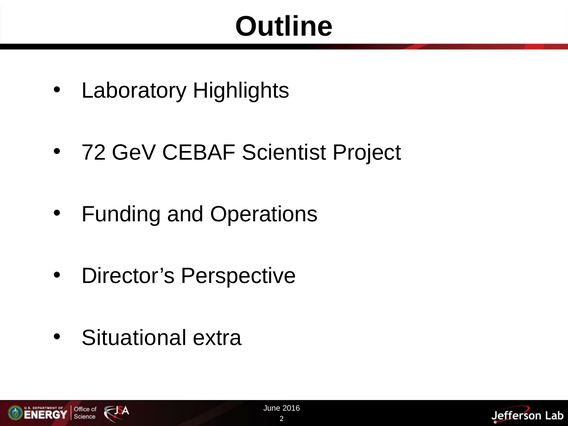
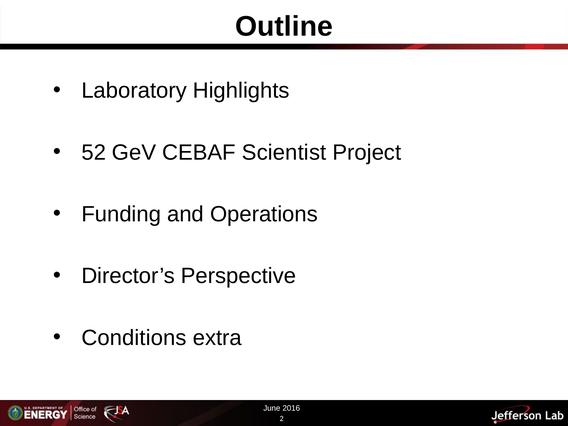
72: 72 -> 52 (94, 152)
Situational: Situational -> Conditions (134, 338)
